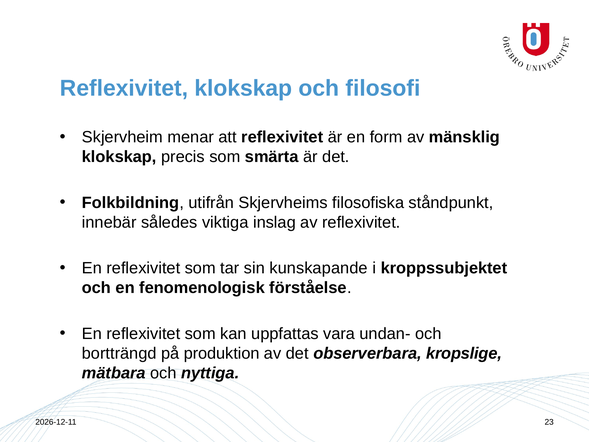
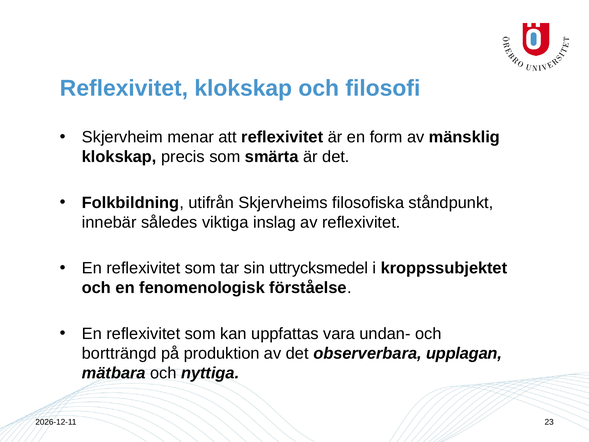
kunskapande: kunskapande -> uttrycksmedel (319, 268)
kropslige: kropslige -> upplagan (464, 353)
